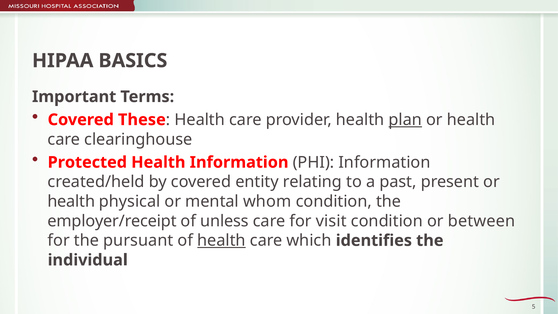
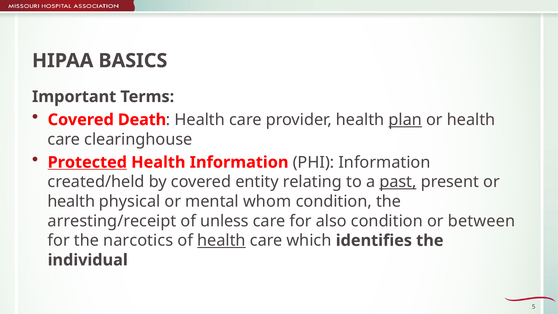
These: These -> Death (142, 120)
Protected underline: none -> present (87, 162)
past underline: none -> present (398, 182)
employer/receipt: employer/receipt -> arresting/receipt (112, 221)
visit: visit -> also (331, 221)
pursuant: pursuant -> narcotics (138, 240)
